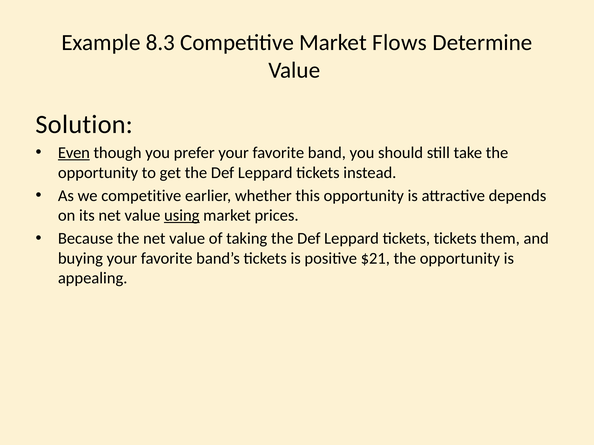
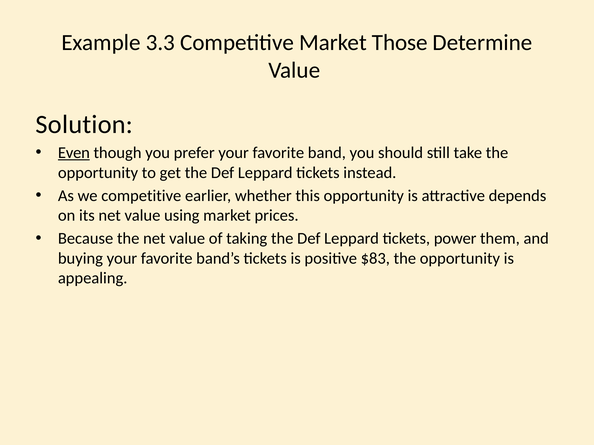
8.3: 8.3 -> 3.3 (160, 43)
Flows: Flows -> Those (400, 43)
using underline: present -> none (182, 216)
tickets tickets: tickets -> power (455, 239)
$21: $21 -> $83 (375, 259)
